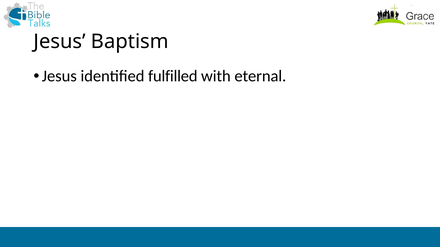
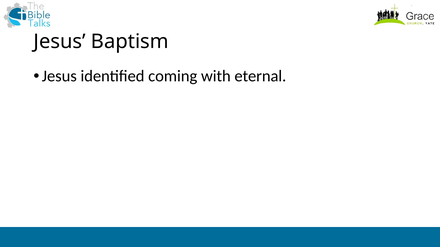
fulfilled: fulfilled -> coming (173, 76)
